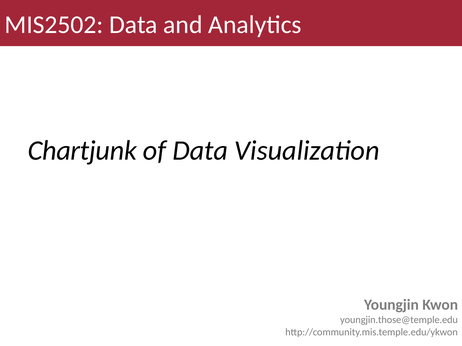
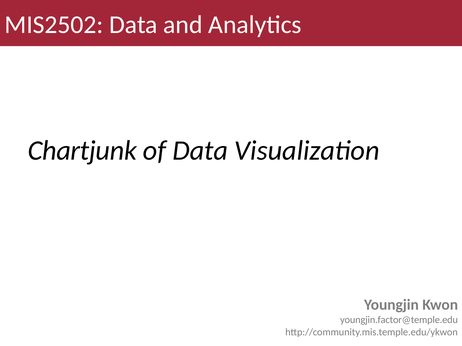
youngjin.those@temple.edu: youngjin.those@temple.edu -> youngjin.factor@temple.edu (399, 320)
